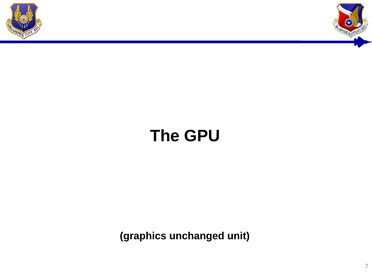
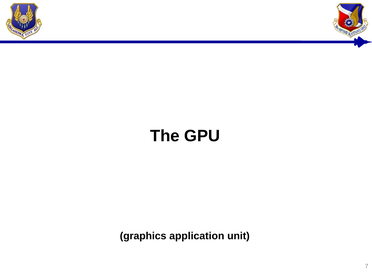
unchanged: unchanged -> application (197, 236)
